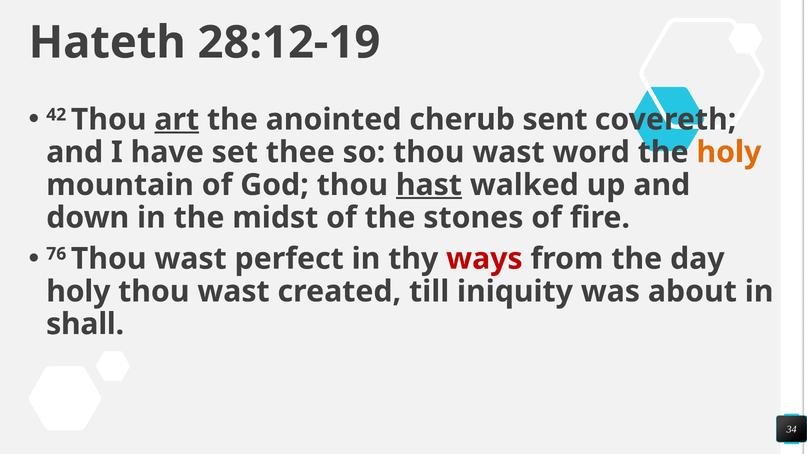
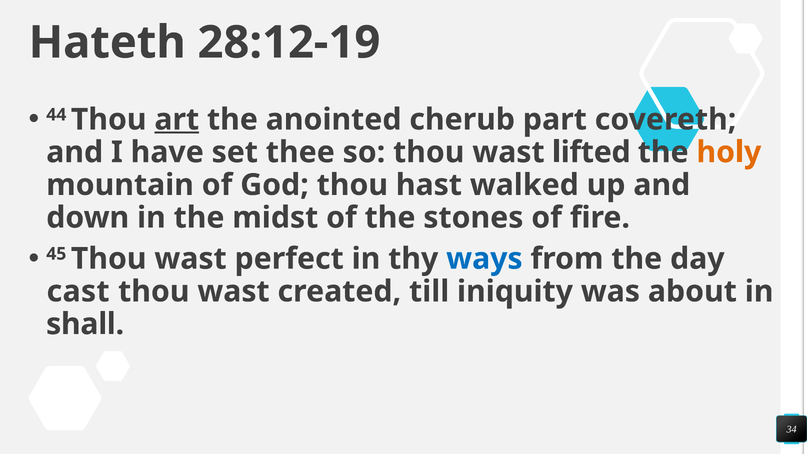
42: 42 -> 44 (56, 115)
sent: sent -> part (555, 120)
word: word -> lifted (591, 152)
hast underline: present -> none (429, 185)
76: 76 -> 45 (56, 254)
ways colour: red -> blue (484, 259)
holy: holy -> cast (78, 291)
